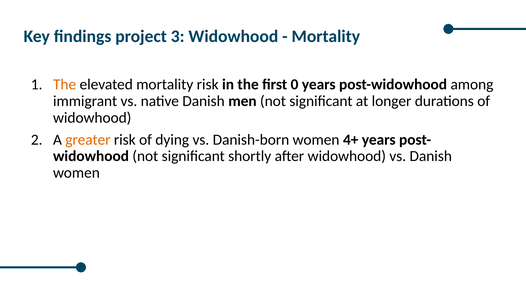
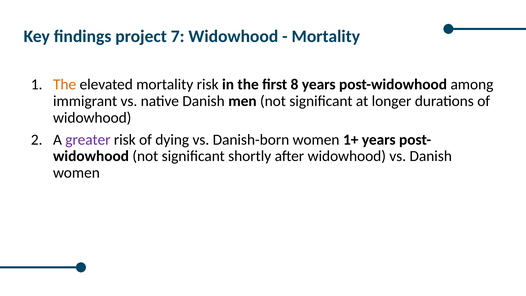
3: 3 -> 7 (178, 36)
0: 0 -> 8 (295, 84)
greater colour: orange -> purple (88, 140)
4+: 4+ -> 1+ (351, 140)
